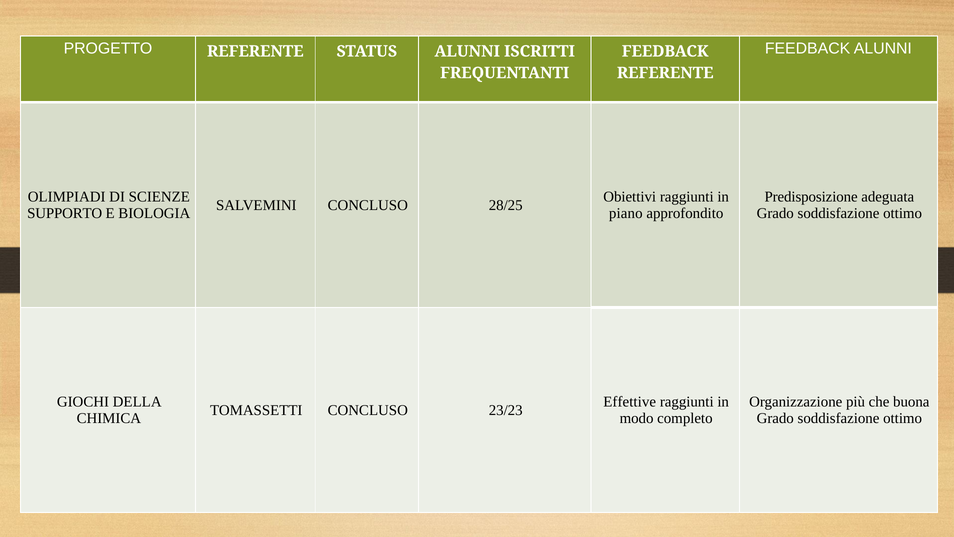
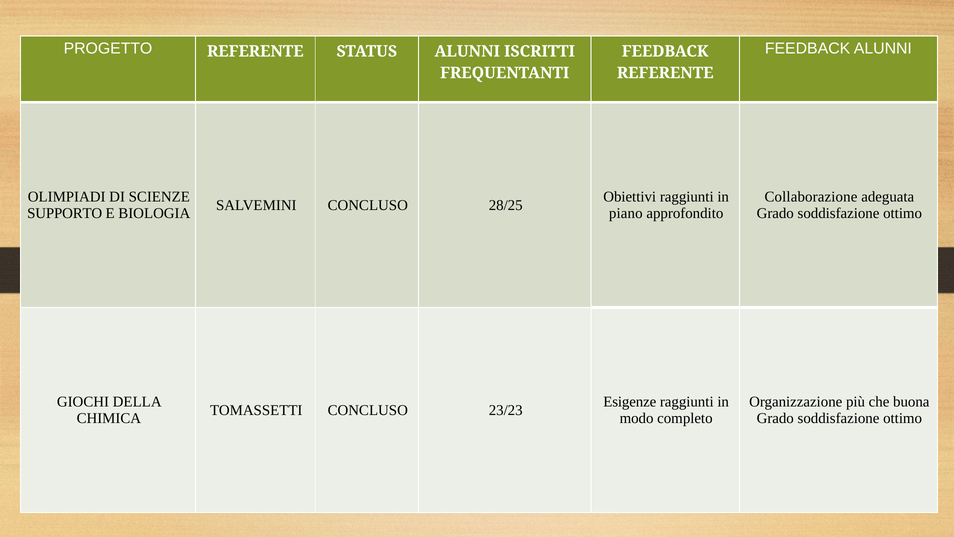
Predisposizione: Predisposizione -> Collaborazione (811, 197)
Effettive: Effettive -> Esigenze (630, 402)
